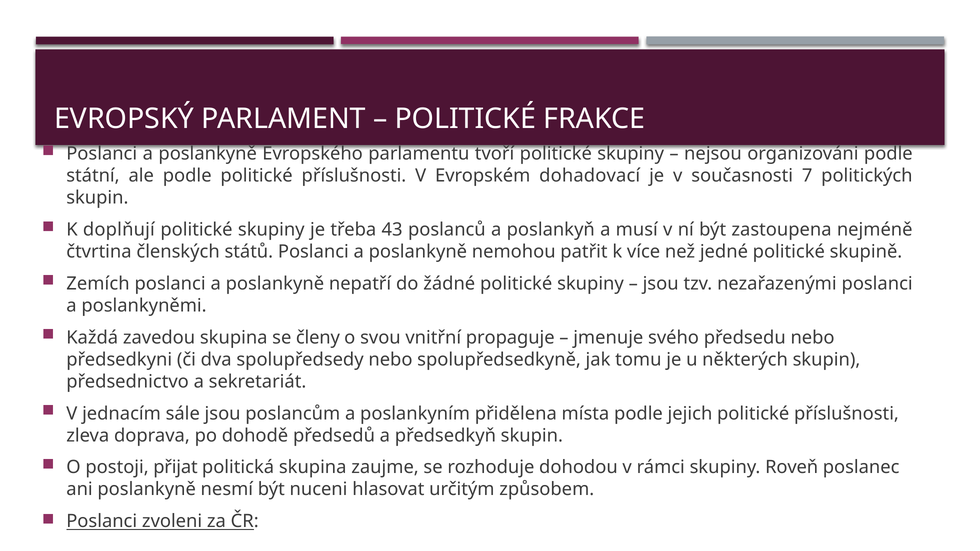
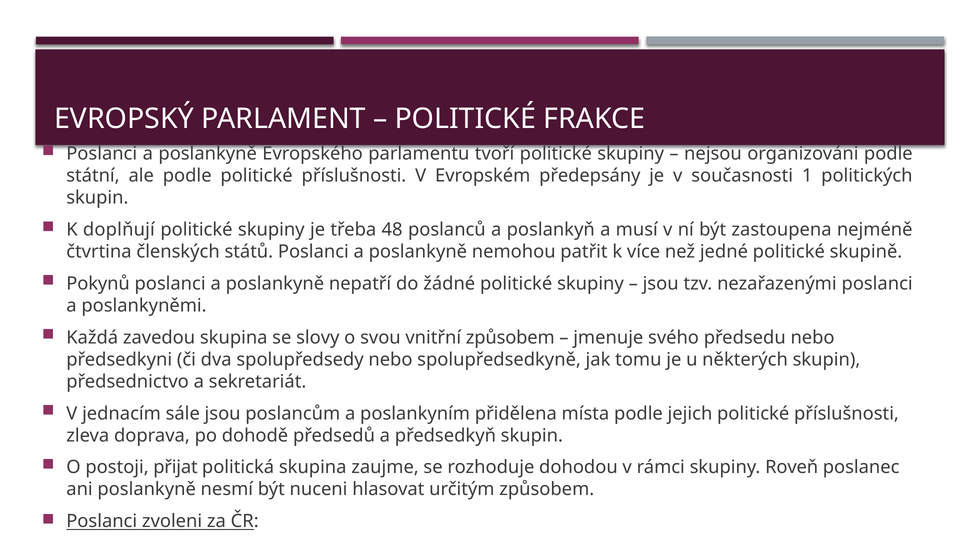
dohadovací: dohadovací -> předepsány (590, 176)
7: 7 -> 1 (807, 176)
43: 43 -> 48 (392, 230)
Zemích: Zemích -> Pokynů (98, 284)
členy: členy -> slovy (318, 338)
vnitřní propaguje: propaguje -> způsobem (510, 338)
